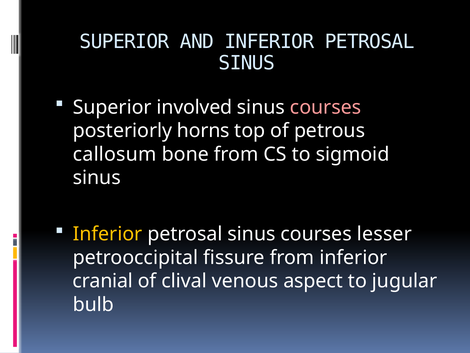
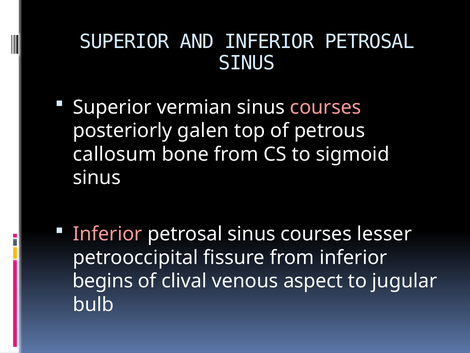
involved: involved -> vermian (194, 107)
horns: horns -> galen (203, 131)
Inferior colour: yellow -> pink (108, 234)
cranial: cranial -> begins (103, 281)
